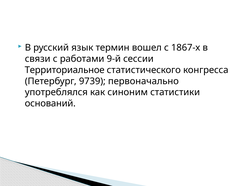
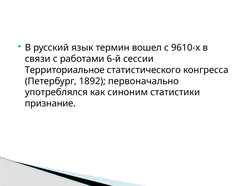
1867-х: 1867-х -> 9610-х (186, 48)
9-й: 9-й -> 6-й (114, 59)
9739: 9739 -> 1892 (92, 81)
оснований: оснований -> признание (50, 104)
